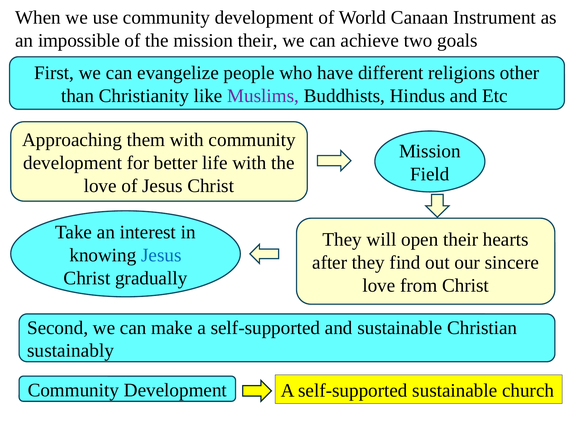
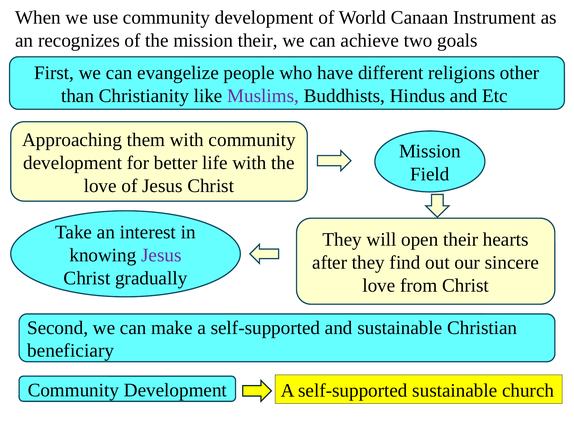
impossible: impossible -> recognizes (79, 40)
Jesus colour: blue -> purple (161, 255)
sustainably: sustainably -> beneficiary (71, 351)
